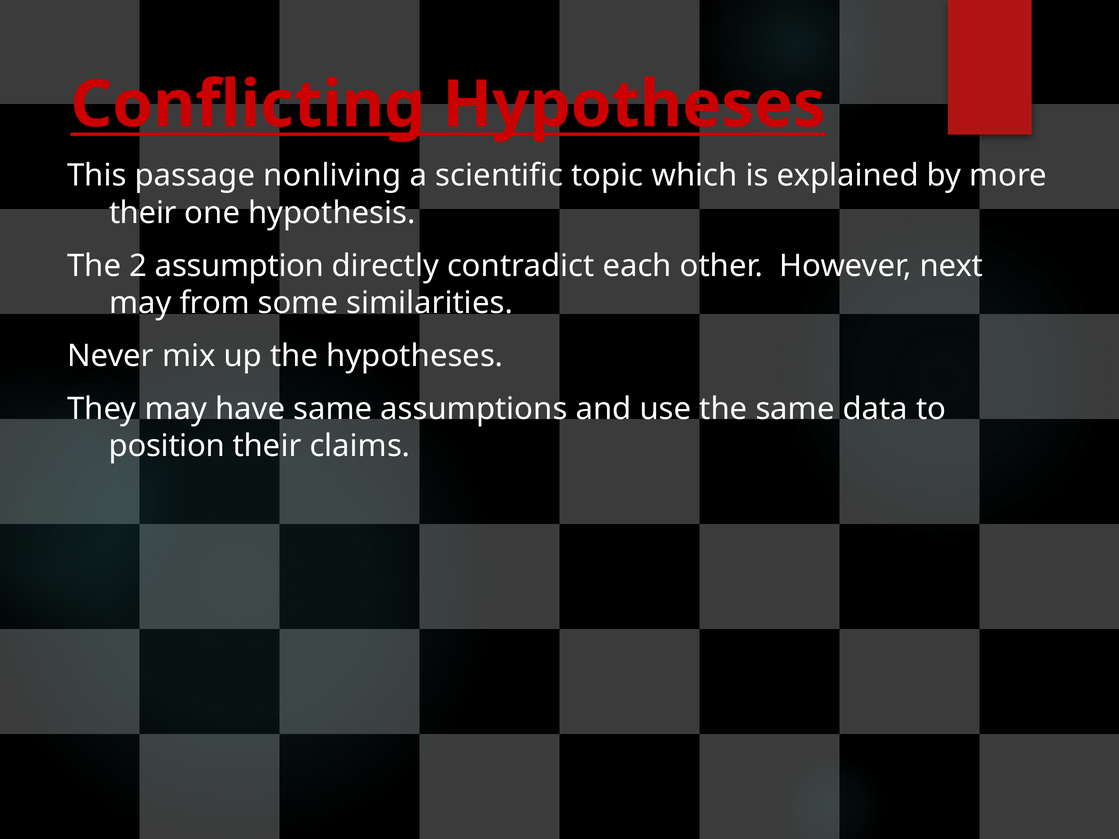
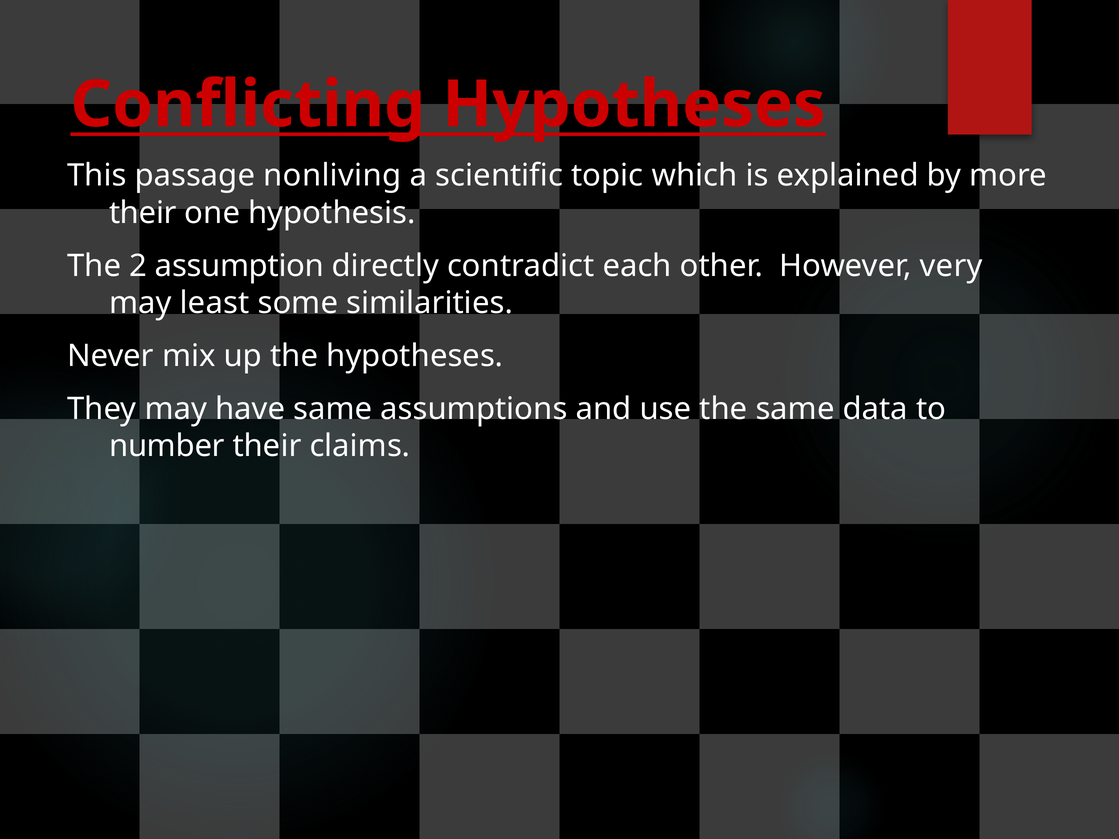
next: next -> very (951, 266)
from: from -> least (215, 303)
position: position -> number (167, 446)
